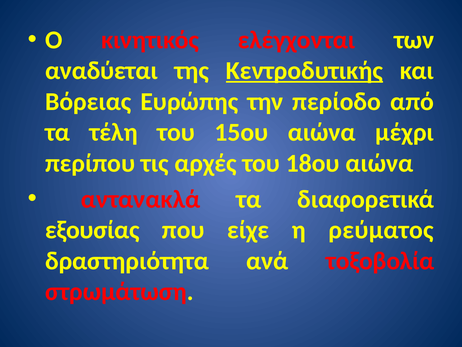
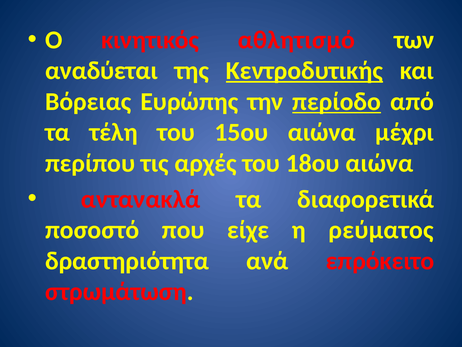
ελέγχονται: ελέγχονται -> αθλητισμό (296, 40)
περίοδο underline: none -> present (337, 101)
εξουσίας: εξουσίας -> ποσοστό (92, 230)
τοξοβολία: τοξοβολία -> επρόκειτο (380, 260)
